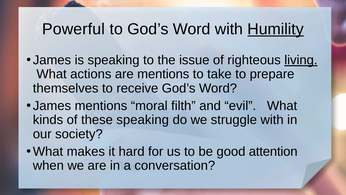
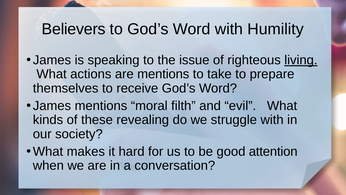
Powerful: Powerful -> Believers (74, 29)
Humility underline: present -> none (276, 29)
these speaking: speaking -> revealing (143, 120)
